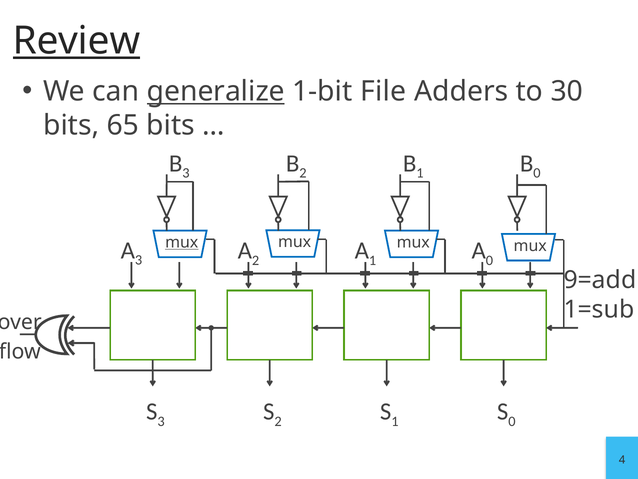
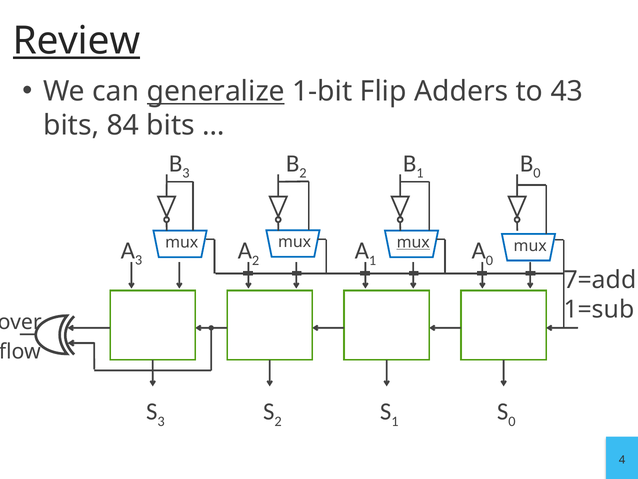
File: File -> Flip (383, 91)
30: 30 -> 43 (567, 91)
65: 65 -> 84 (123, 125)
mux underline: present -> none (182, 242)
mux underline: none -> present (413, 242)
9=add: 9=add -> 7=add (600, 280)
